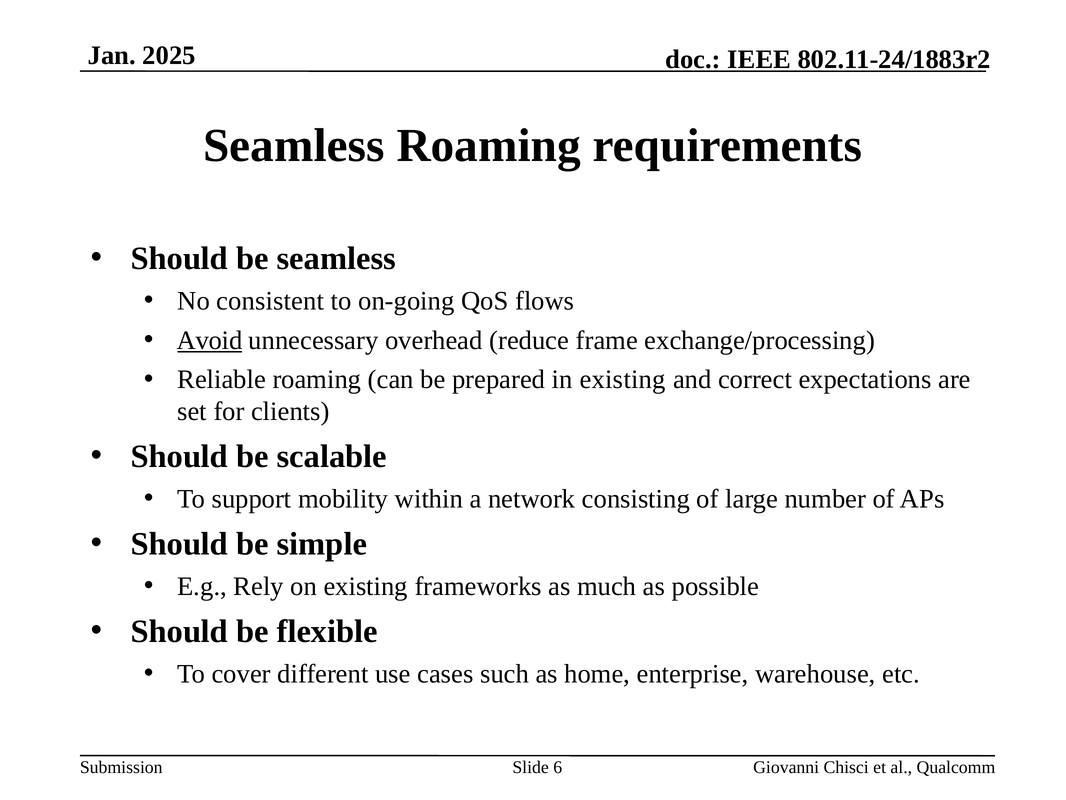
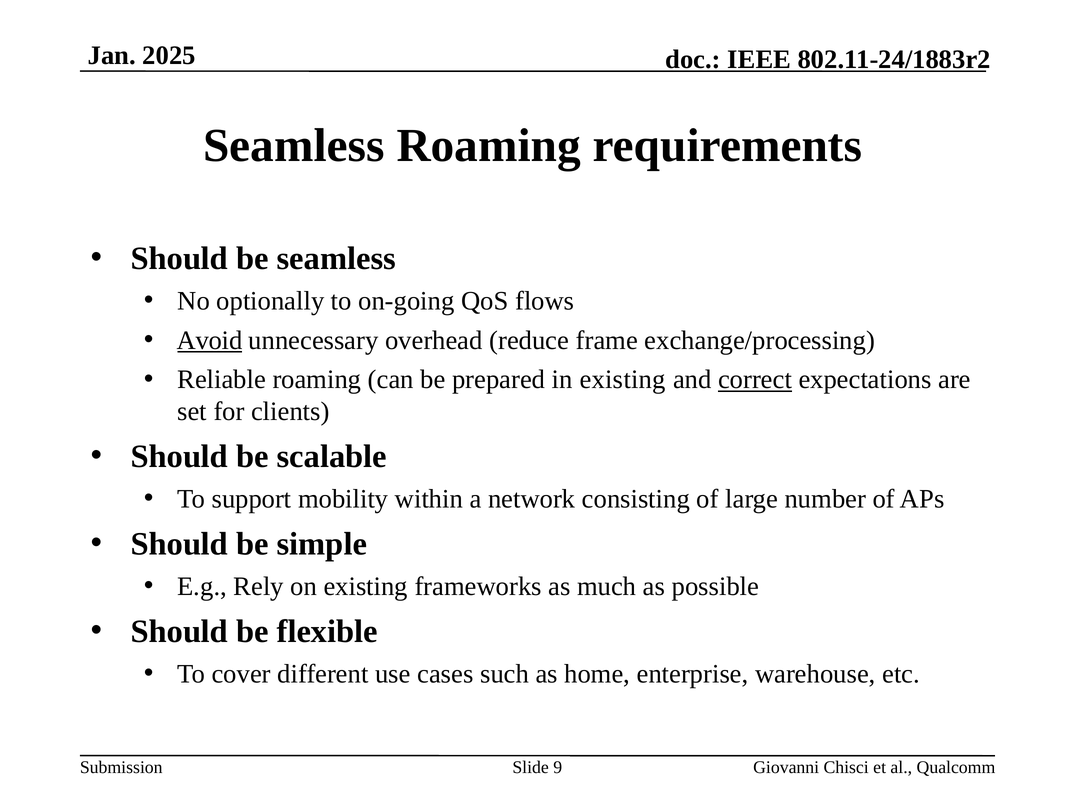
consistent: consistent -> optionally (270, 301)
correct underline: none -> present (755, 379)
6: 6 -> 9 (558, 767)
